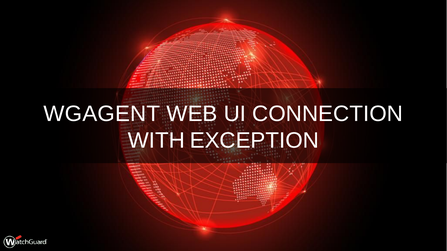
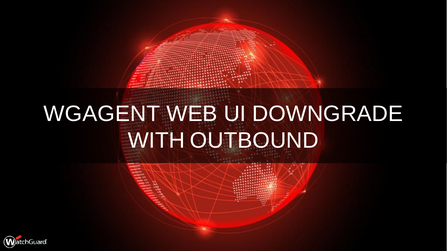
CONNECTION: CONNECTION -> DOWNGRADE (328, 114)
EXCEPTION: EXCEPTION -> OUTBOUND (254, 141)
